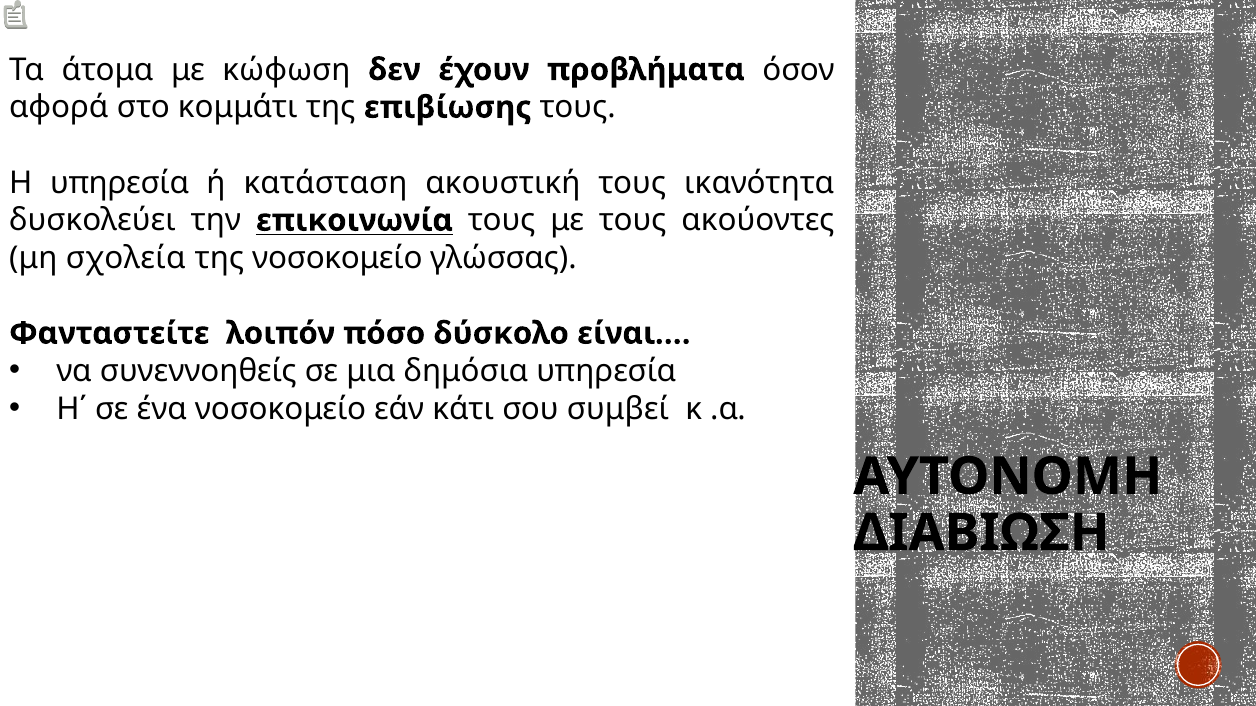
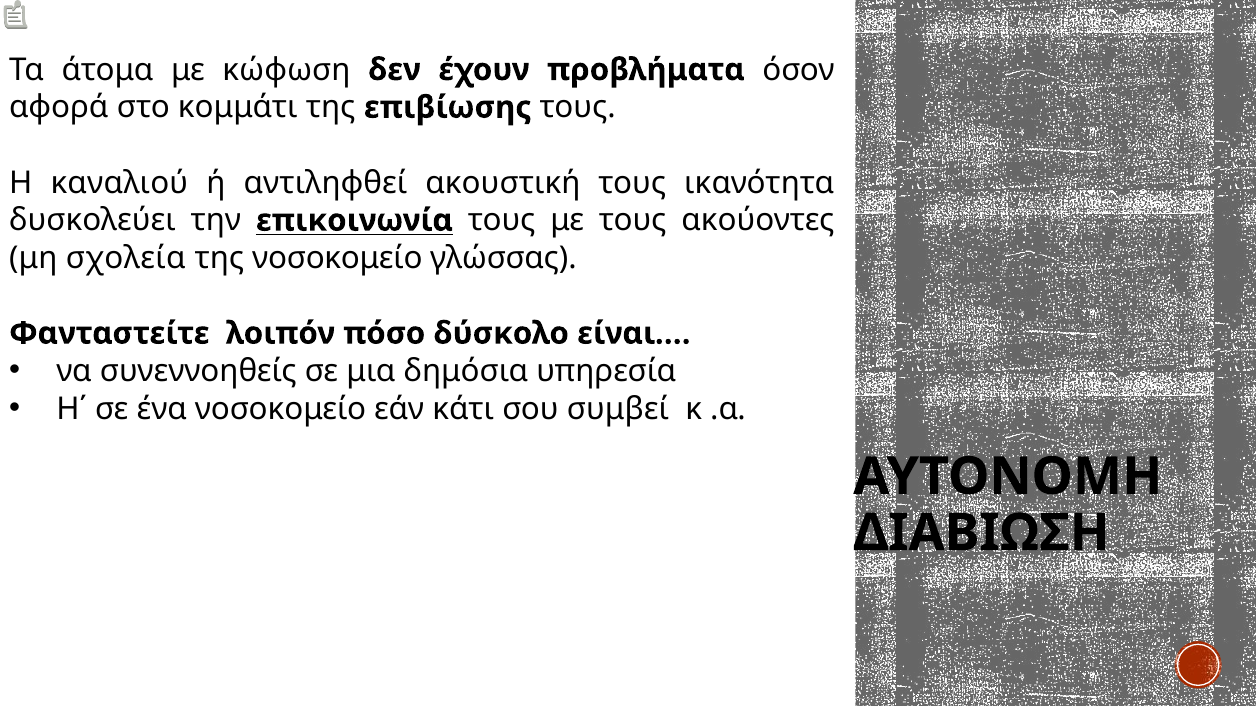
Η υπηρεσία: υπηρεσία -> καναλιού (119, 183)
κατάσταση: κατάσταση -> αντιληφθεί (325, 183)
